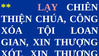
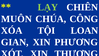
LẠY colour: pink -> light green (48, 7)
THIỆN: THIỆN -> MUÔN (16, 19)
THƯỢNG: THƯỢNG -> PHƯƠNG (76, 42)
